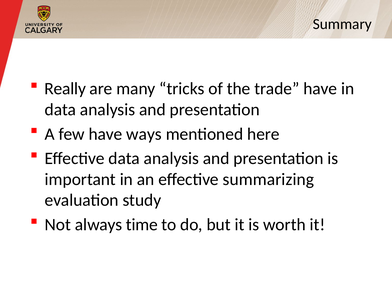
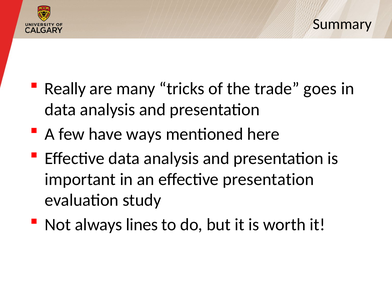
trade have: have -> goes (320, 89)
effective summarizing: summarizing -> presentation (268, 179)
time: time -> lines (142, 225)
